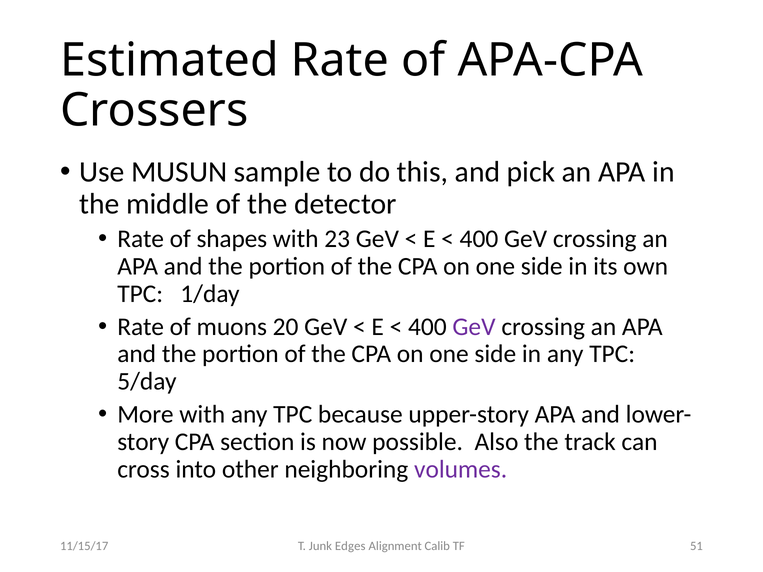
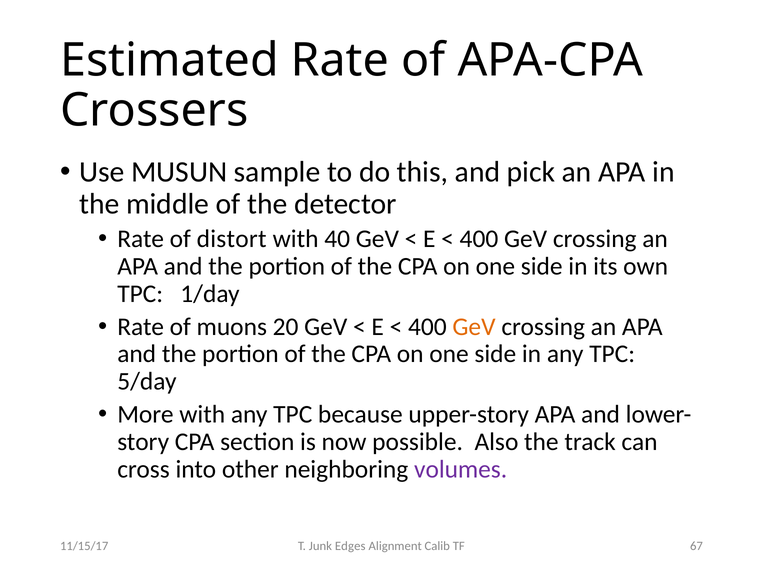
shapes: shapes -> distort (232, 239)
23: 23 -> 40 (337, 239)
GeV colour: purple -> orange (474, 327)
51: 51 -> 67 (696, 546)
